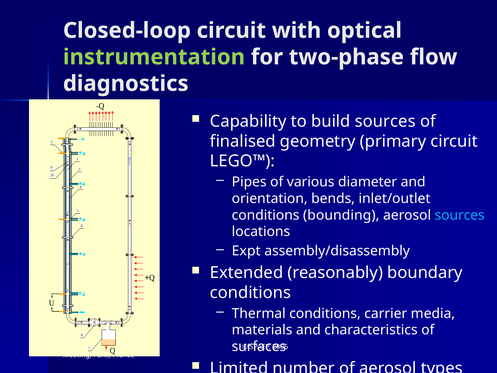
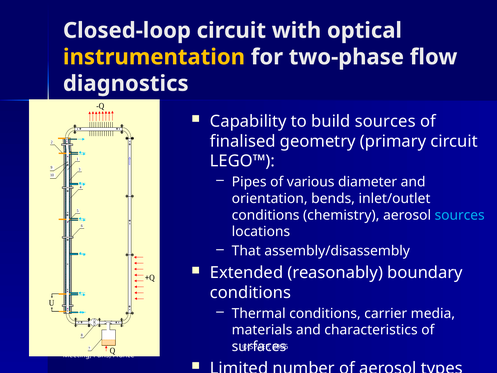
instrumentation colour: light green -> yellow (154, 57)
bounding: bounding -> chemistry (341, 215)
Expt: Expt -> That (246, 251)
